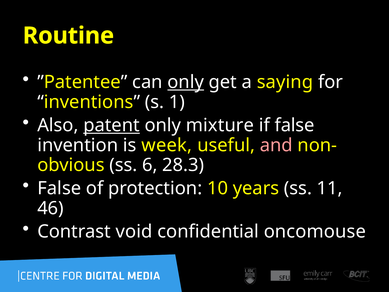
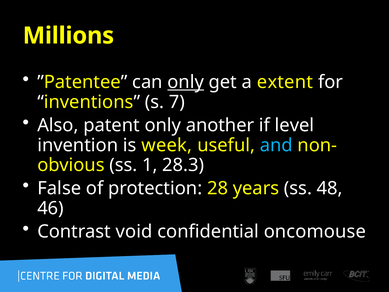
Routine: Routine -> Millions (68, 36)
saying: saying -> extent (285, 82)
1: 1 -> 7 (177, 102)
patent underline: present -> none (112, 125)
mixture: mixture -> another (220, 125)
if false: false -> level (294, 125)
and colour: pink -> light blue (276, 145)
6: 6 -> 1 (150, 165)
10: 10 -> 28 (218, 188)
11: 11 -> 48 (330, 188)
